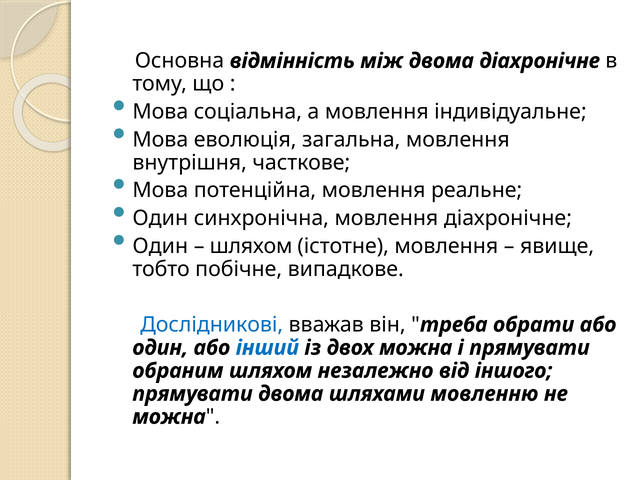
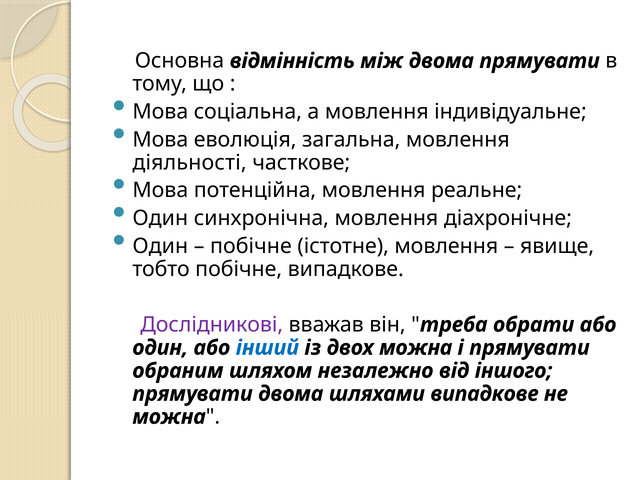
двома діахронічне: діахронічне -> прямувати (540, 61)
внутрішня: внутрішня -> діяльності (190, 163)
шляхом: шляхом -> побічне (251, 246)
Дослідникові colour: blue -> purple (212, 325)
шляхами мовленню: мовленню -> випадкове (485, 394)
